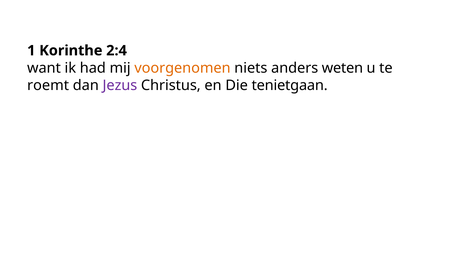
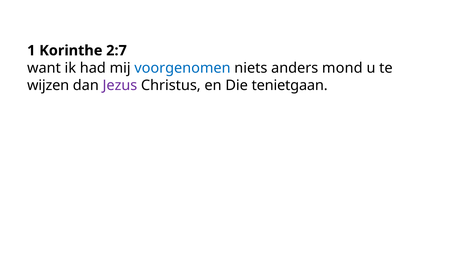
2:4: 2:4 -> 2:7 (117, 51)
voorgenomen colour: orange -> blue (182, 68)
weten: weten -> mond (342, 68)
roemt: roemt -> wijzen (48, 85)
